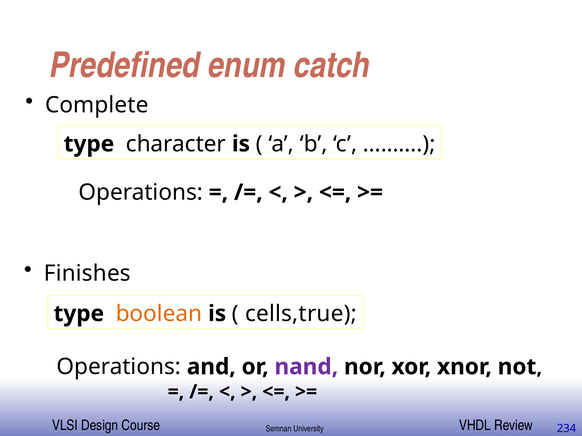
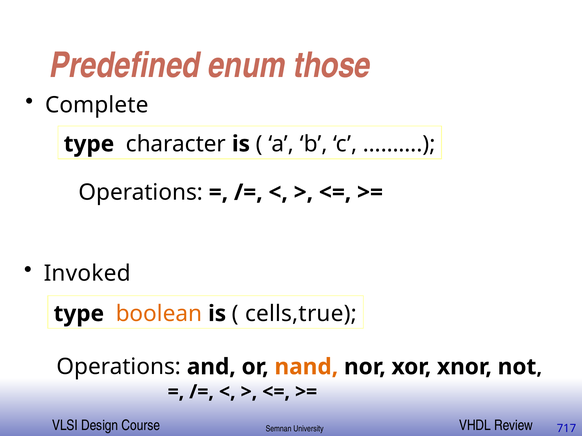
catch: catch -> those (332, 66)
Finishes: Finishes -> Invoked (87, 274)
nand colour: purple -> orange (306, 367)
234: 234 -> 717 (566, 429)
